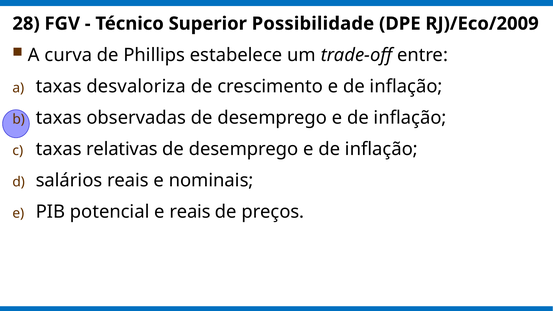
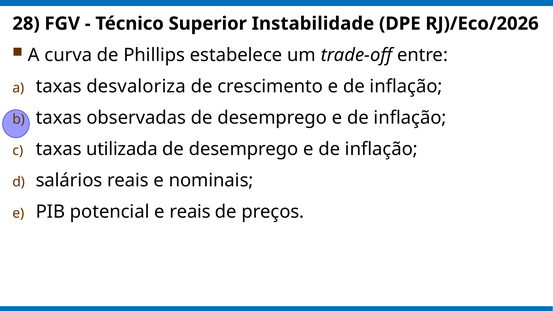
Possibilidade: Possibilidade -> Instabilidade (313, 24)
RJ)/Eco/2009: RJ)/Eco/2009 -> RJ)/Eco/2026 (482, 24)
relativas: relativas -> utilizada (122, 149)
